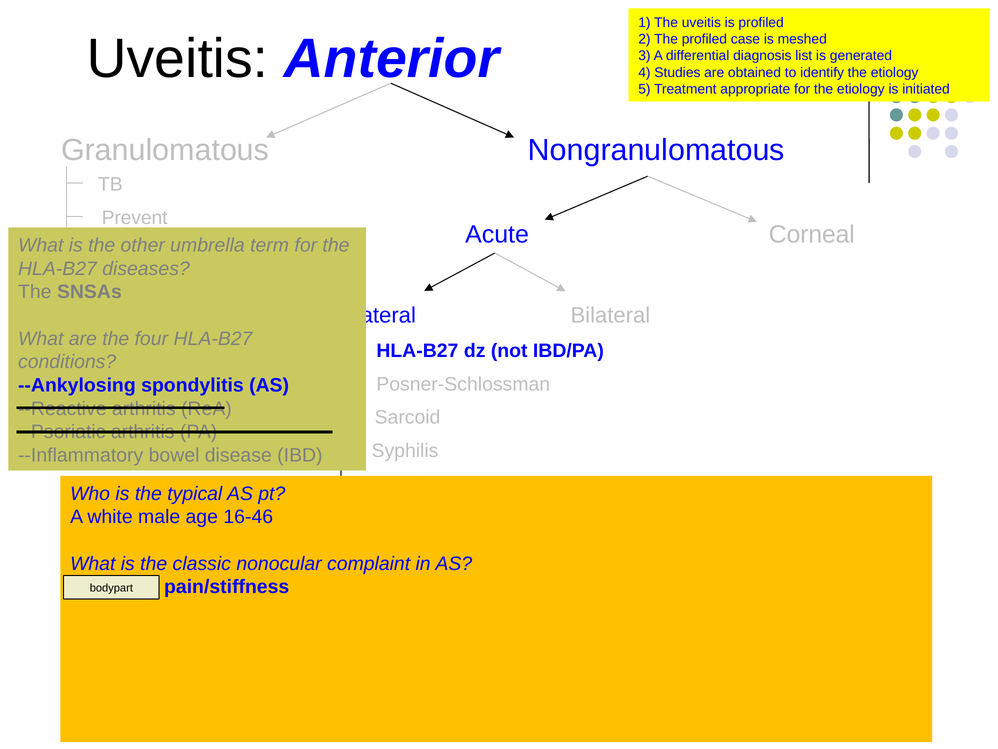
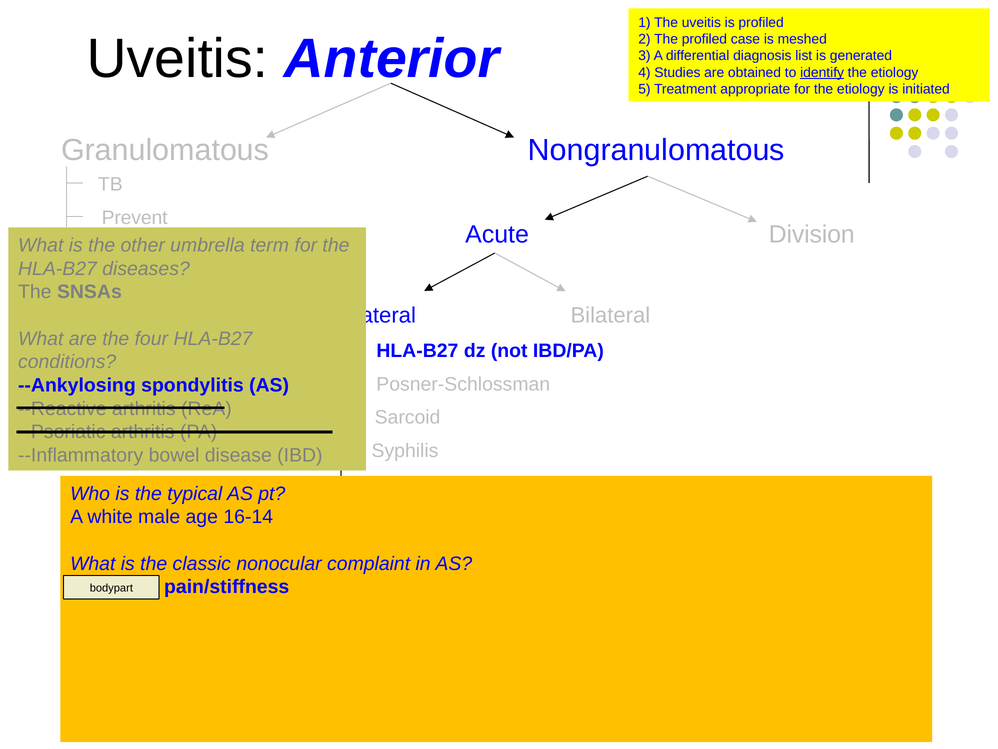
identify underline: none -> present (822, 72)
Corneal: Corneal -> Division (812, 234)
16-46: 16-46 -> 16-14 (248, 517)
